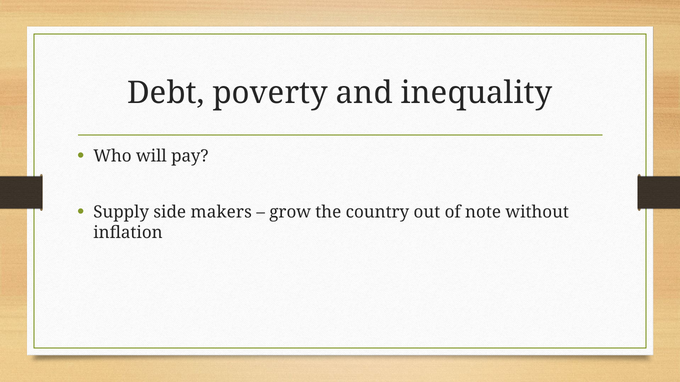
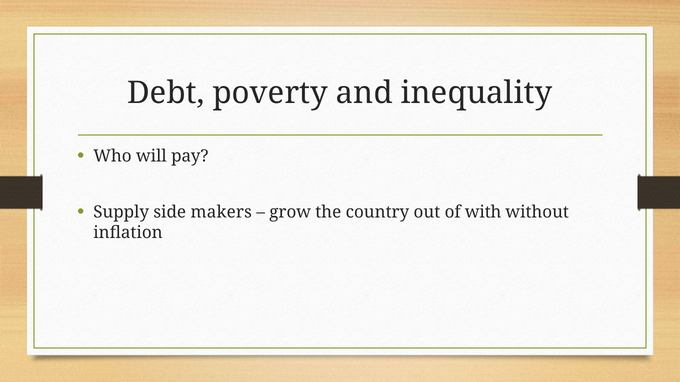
note: note -> with (483, 213)
